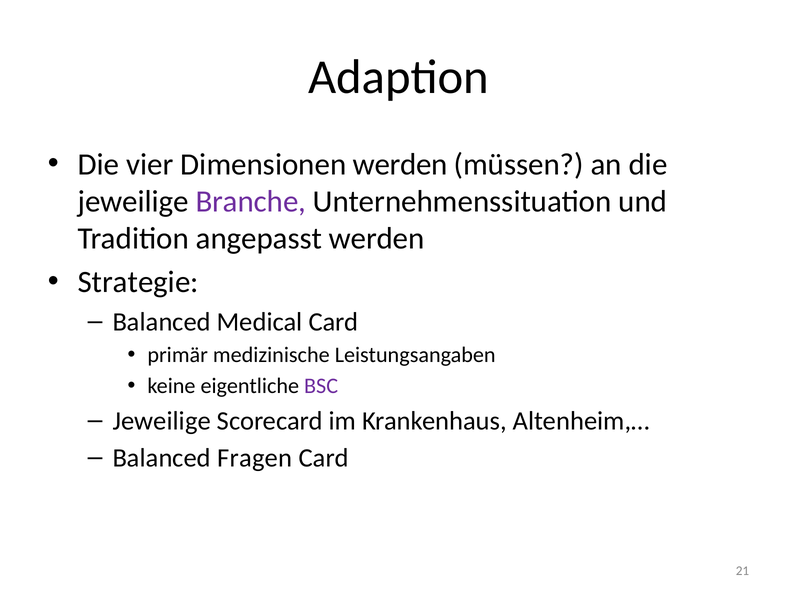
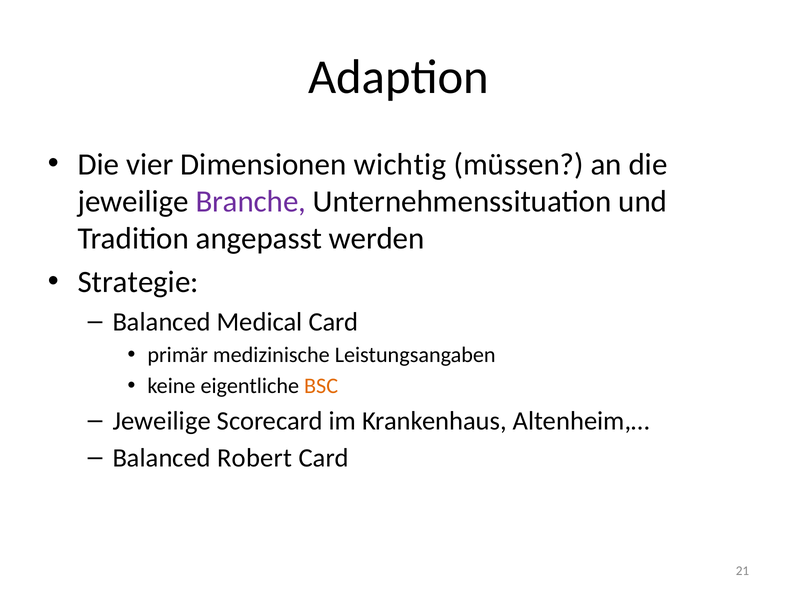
Dimensionen werden: werden -> wichtig (400, 164)
BSC colour: purple -> orange (321, 386)
Fragen: Fragen -> Robert (255, 458)
